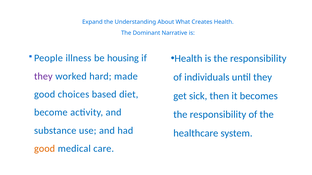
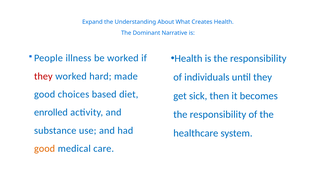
be housing: housing -> worked (123, 58)
they colour: purple -> red (43, 76)
become: become -> enrolled (51, 113)
